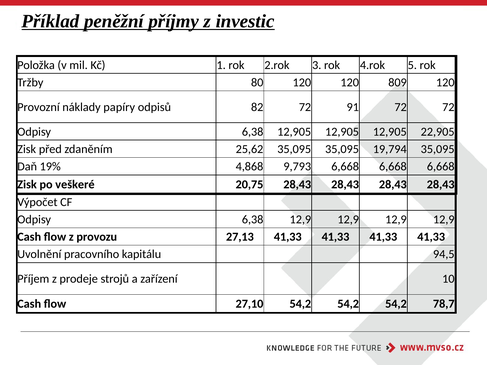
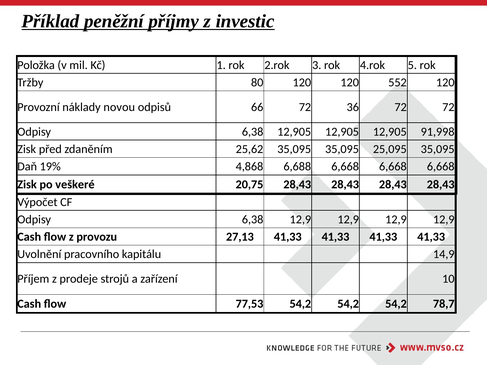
809: 809 -> 552 (397, 83)
papíry: papíry -> novou (119, 107)
82: 82 -> 66 (257, 107)
91: 91 -> 36 (353, 107)
22,905: 22,905 -> 91,998 (438, 132)
19,794: 19,794 -> 25,095 (390, 149)
9,793: 9,793 -> 6,688 (297, 167)
94,5: 94,5 -> 14,9 (444, 254)
27,10: 27,10 -> 77,53 (249, 304)
